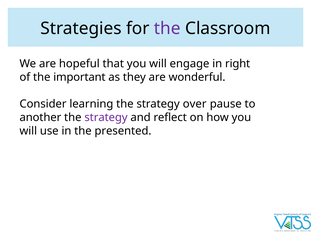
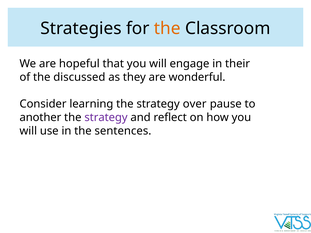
the colour: purple -> orange (167, 28)
right: right -> their (238, 64)
important: important -> discussed (79, 77)
presented: presented -> sentences (123, 131)
